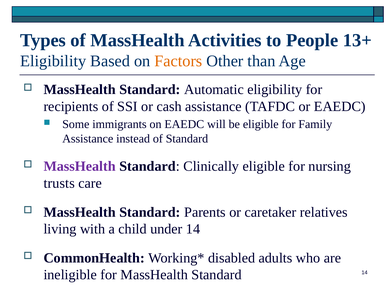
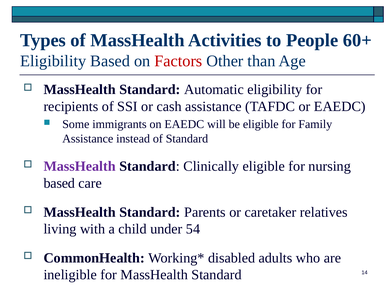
13+: 13+ -> 60+ (357, 40)
Factors colour: orange -> red (178, 61)
trusts: trusts -> based (59, 183)
under 14: 14 -> 54 (193, 229)
